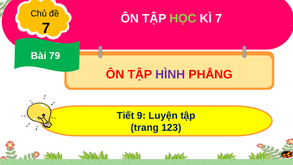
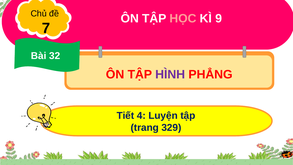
HỌC colour: light green -> pink (183, 19)
KÌ 7: 7 -> 9 (219, 19)
79: 79 -> 32 (55, 56)
9: 9 -> 4 (141, 116)
123: 123 -> 329 (171, 128)
